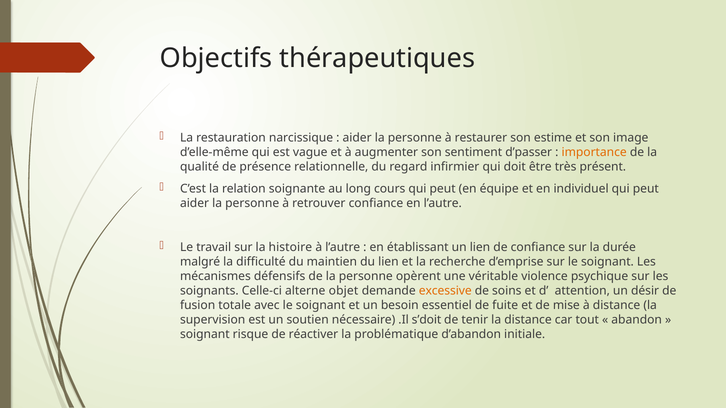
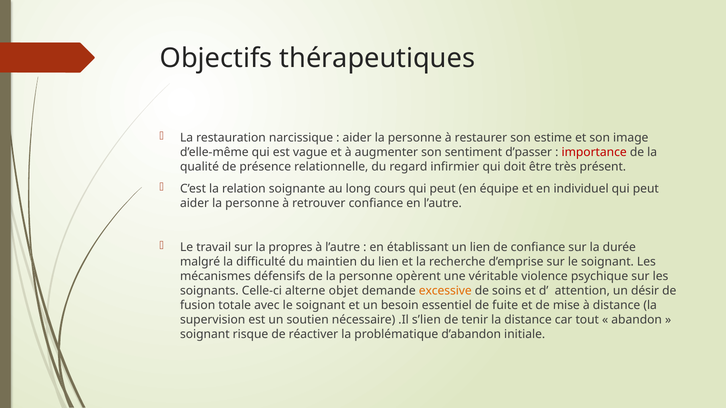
importance colour: orange -> red (594, 152)
histoire: histoire -> propres (290, 248)
s’doit: s’doit -> s’lien (426, 320)
